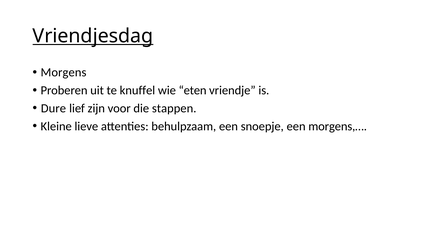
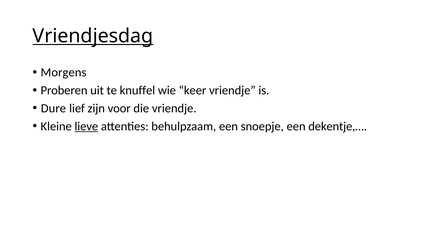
eten: eten -> keer (193, 90)
die stappen: stappen -> vriendje (174, 108)
lieve underline: none -> present (86, 126)
morgens,…: morgens,… -> dekentje,… (338, 126)
